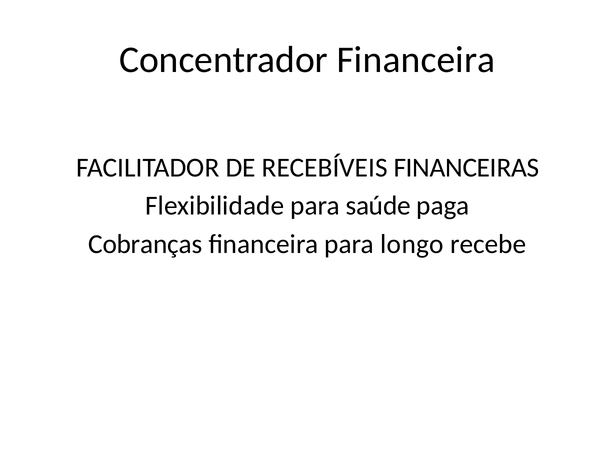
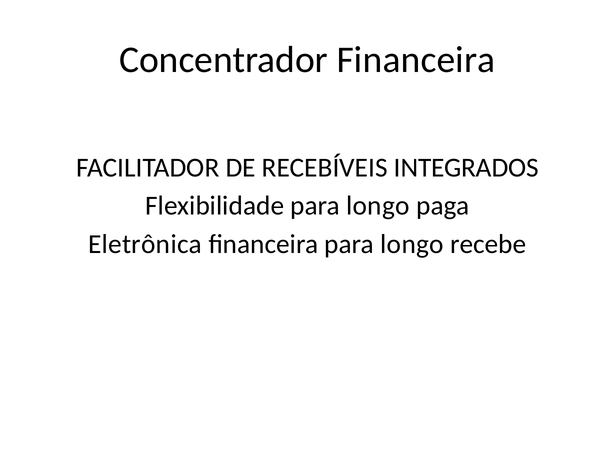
FINANCEIRAS: FINANCEIRAS -> INTEGRADOS (466, 167)
Flexibilidade para saúde: saúde -> longo (378, 206)
Cobranças: Cobranças -> Eletrônica (145, 244)
